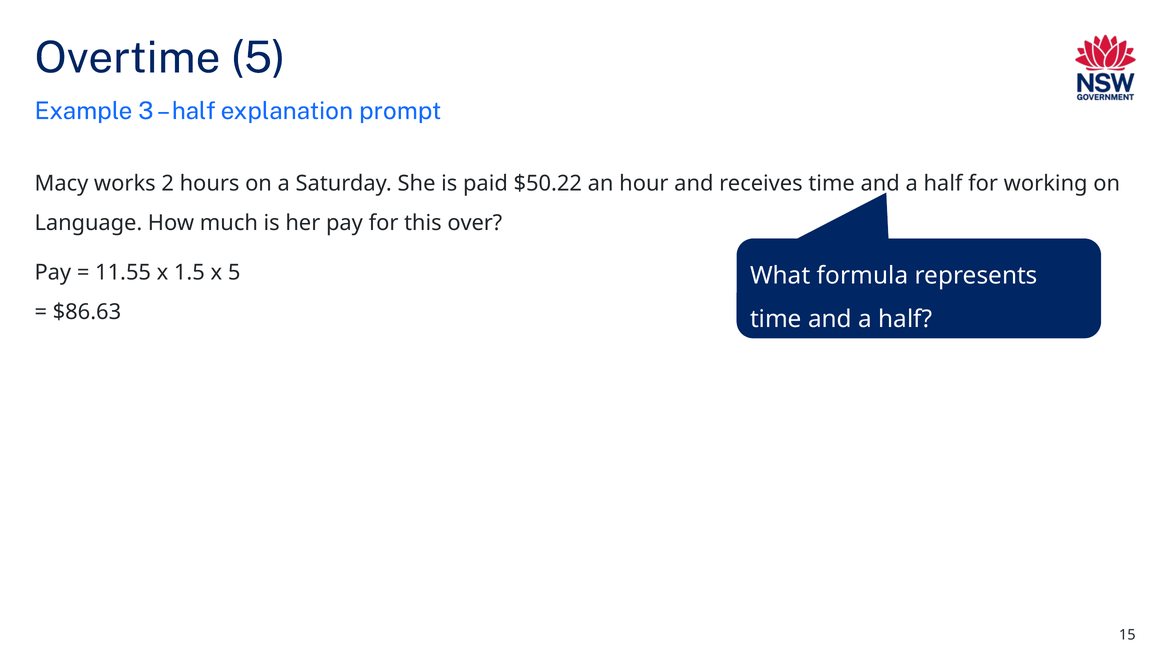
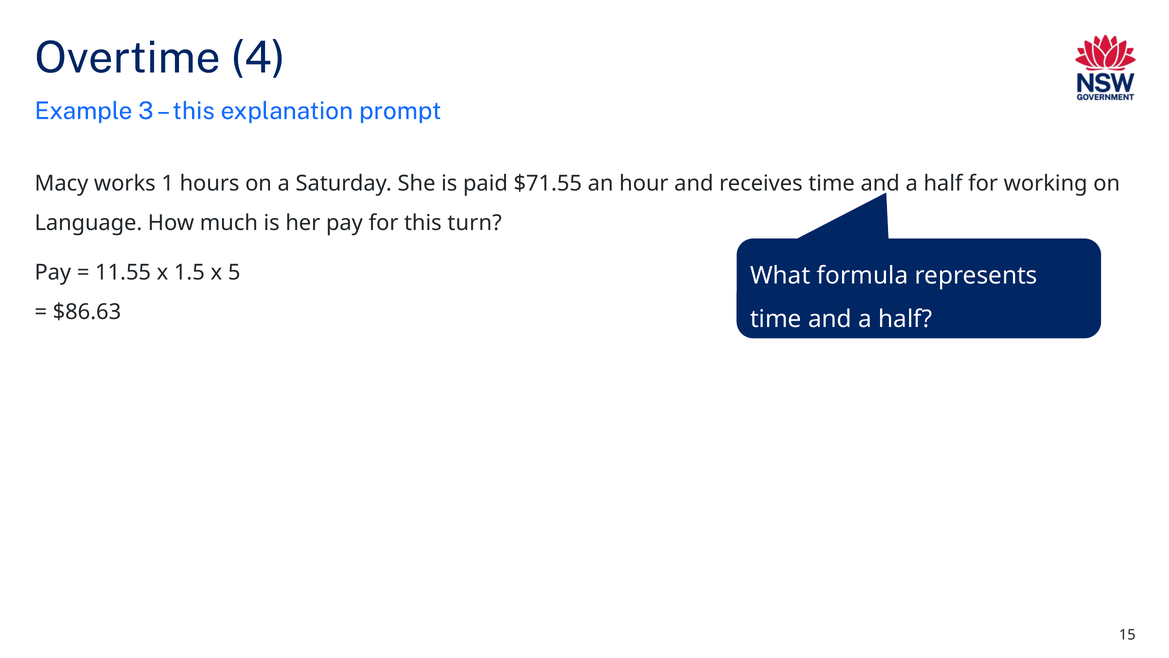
Overtime 5: 5 -> 4 (258, 58)
half: half -> this (193, 111)
2: 2 -> 1 (168, 183)
$50.22: $50.22 -> $71.55 (548, 183)
over: over -> turn (475, 223)
